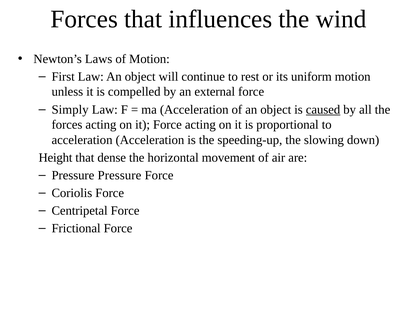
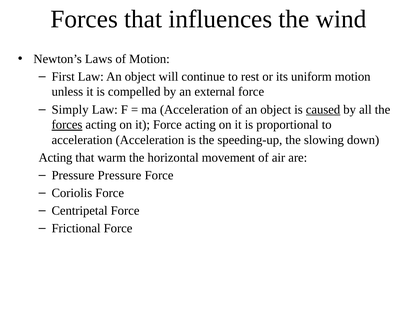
forces underline: none -> present (67, 125)
Height: Height -> Acting (56, 157)
dense: dense -> warm (112, 157)
